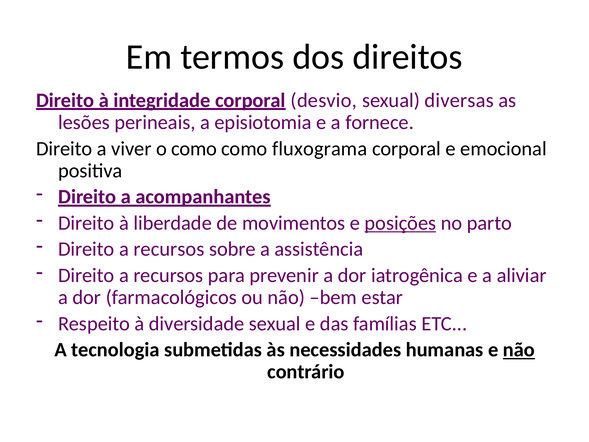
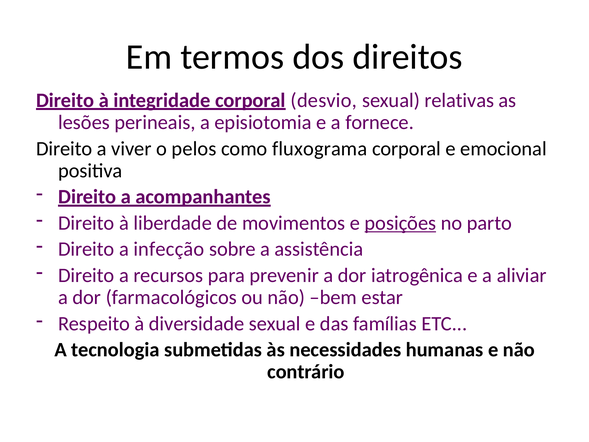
diversas: diversas -> relativas (459, 100)
o como: como -> pelos (194, 149)
recursos: recursos -> infecção (169, 249)
não underline: present -> none (519, 350)
